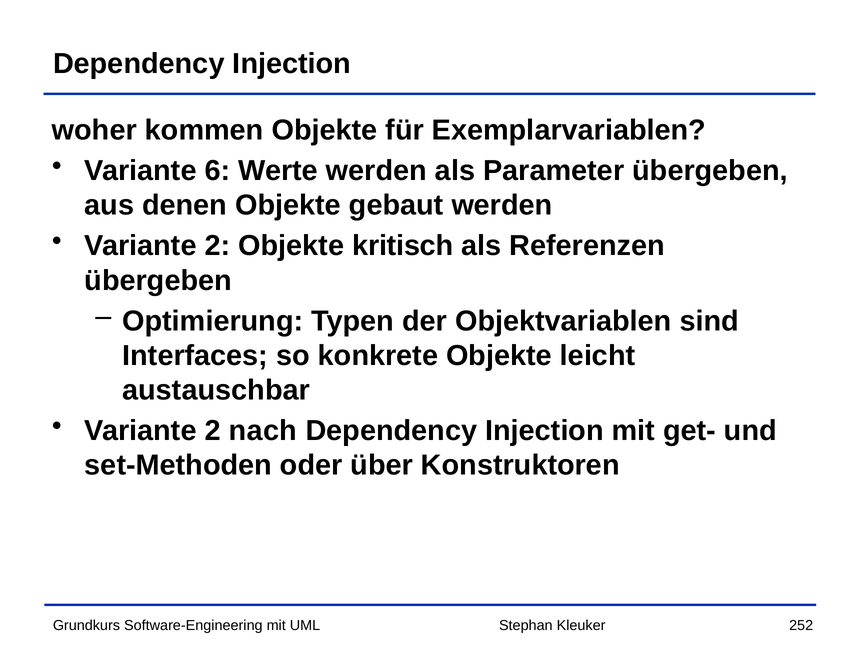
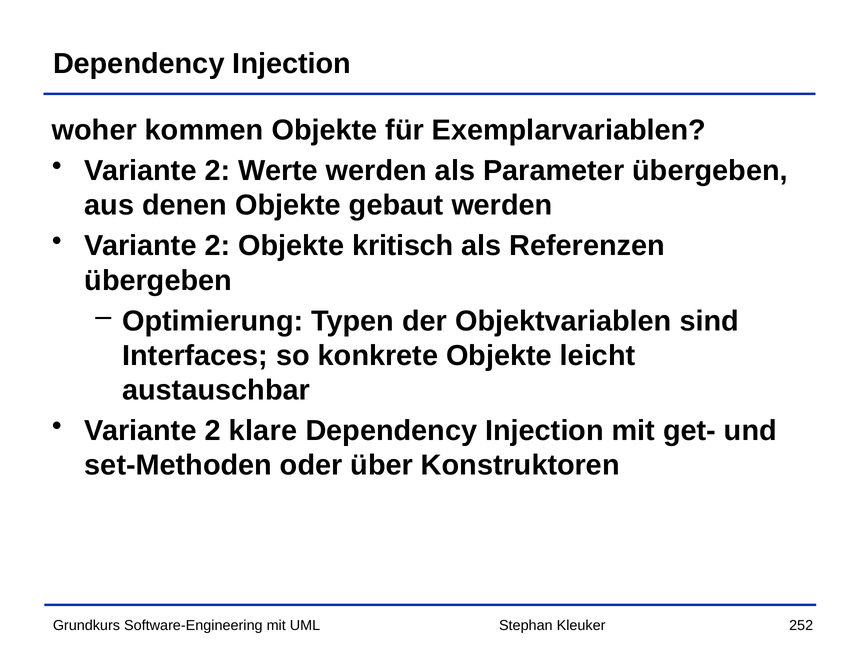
6: 6 -> 2 (217, 171)
nach: nach -> klare (263, 430)
